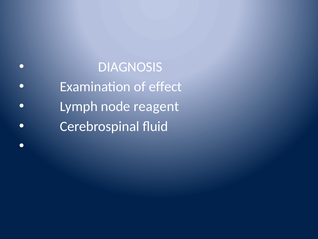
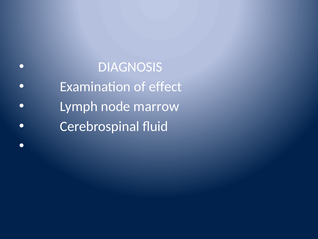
reagent: reagent -> marrow (156, 106)
